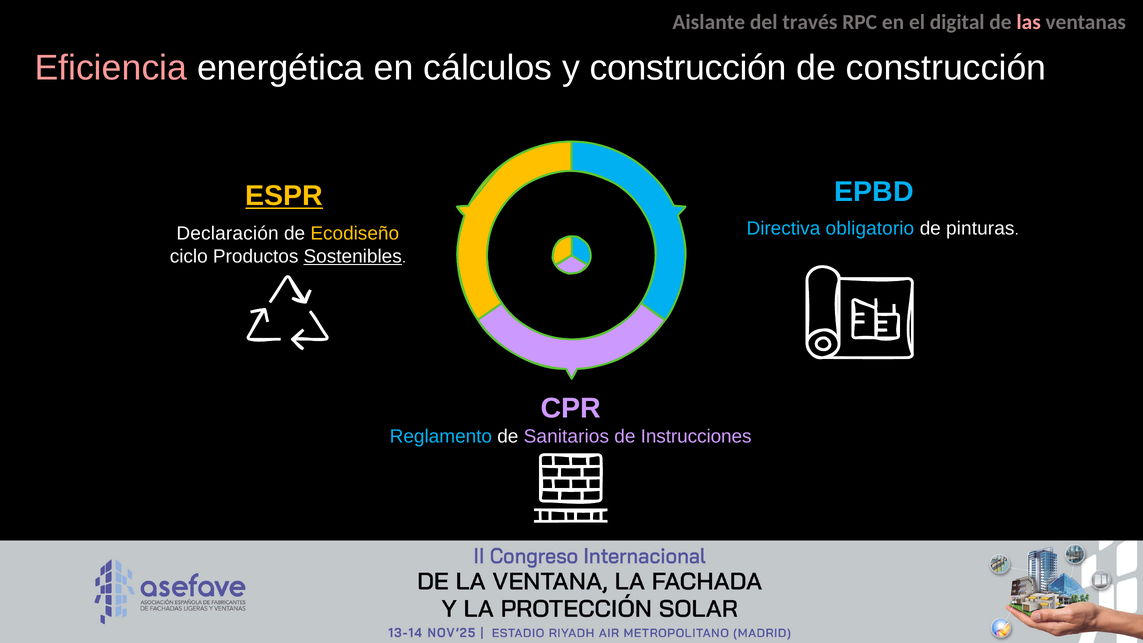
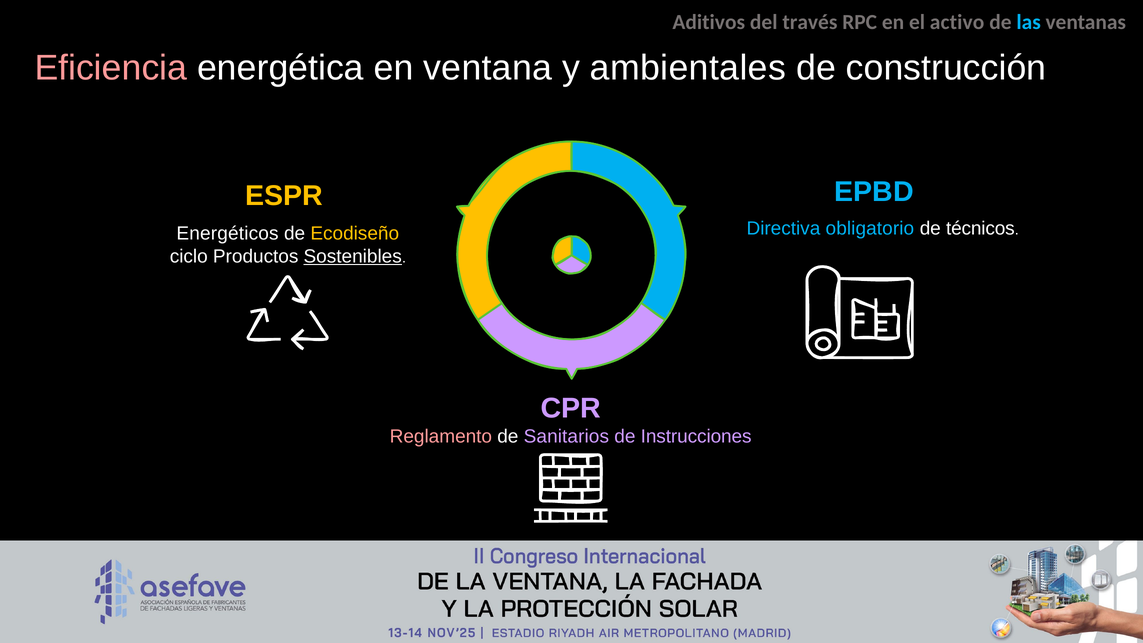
Aislante: Aislante -> Aditivos (709, 22)
digital: digital -> activo (957, 22)
las colour: pink -> light blue (1029, 22)
cálculos: cálculos -> ventana (488, 68)
y construcción: construcción -> ambientales (688, 68)
ESPR underline: present -> none (284, 196)
pinturas: pinturas -> técnicos (980, 228)
Declaración: Declaración -> Energéticos (228, 234)
Reglamento colour: light blue -> pink (441, 437)
